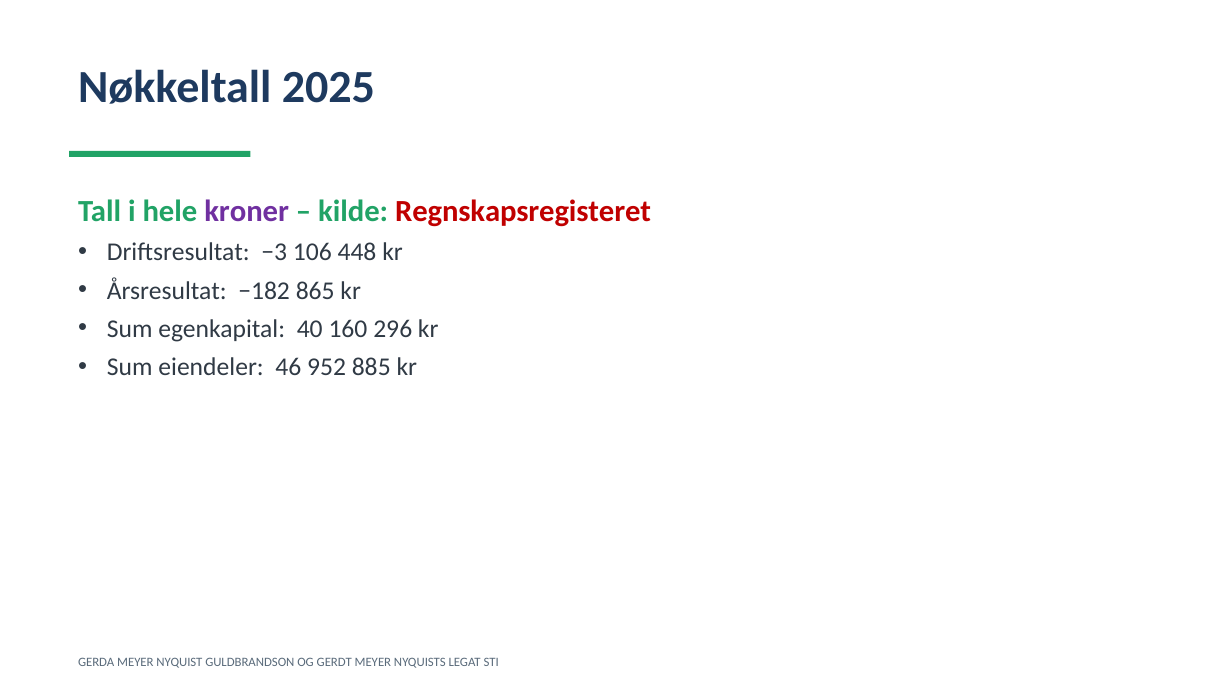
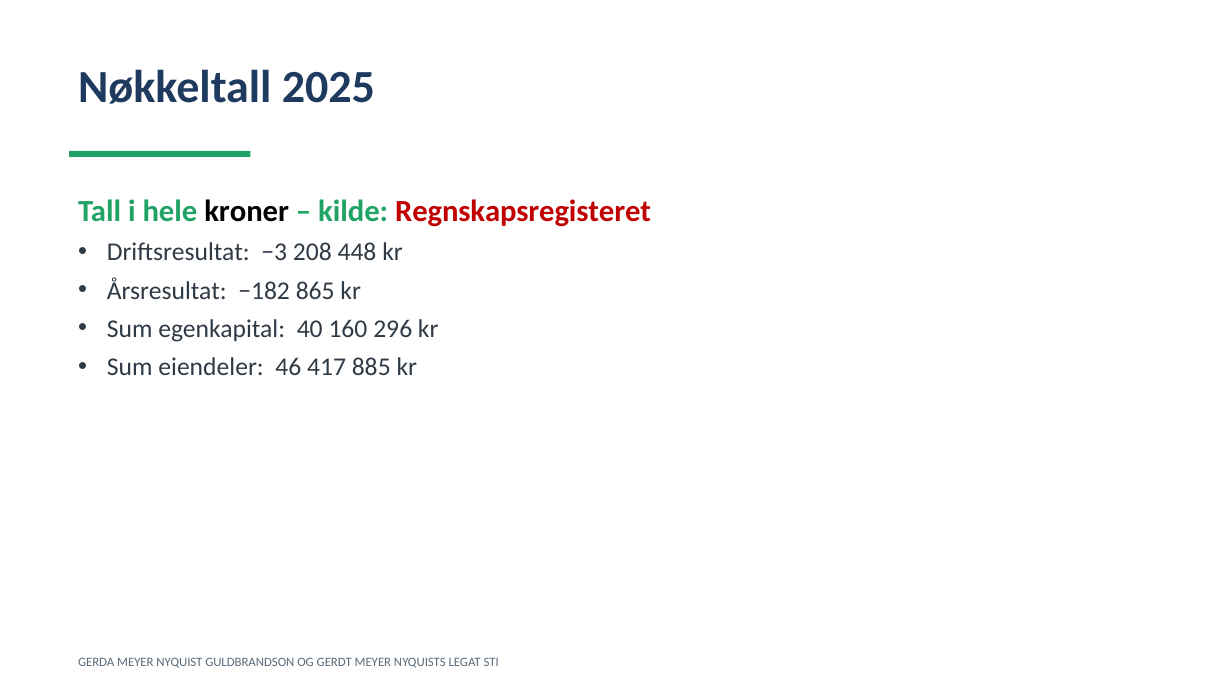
kroner colour: purple -> black (247, 211)
106: 106 -> 208 (312, 253)
952: 952 -> 417 (327, 368)
